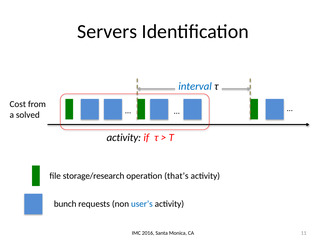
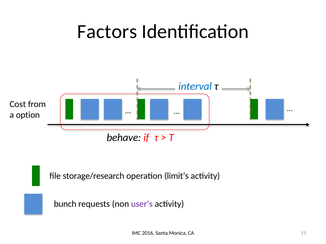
Servers: Servers -> Factors (107, 32)
solved: solved -> option (28, 115)
activity: activity -> behave (124, 138)
that’s: that’s -> limit’s (176, 176)
user’s colour: blue -> purple (142, 204)
